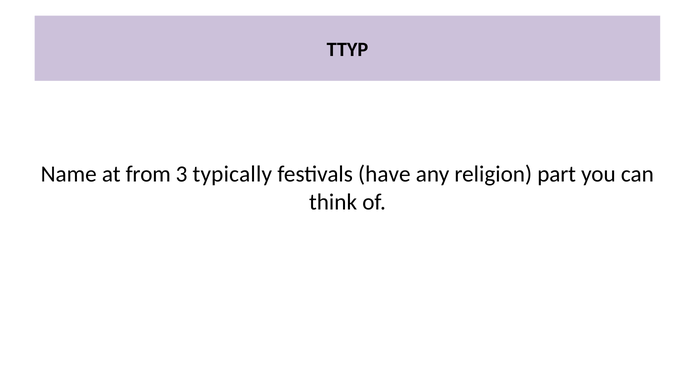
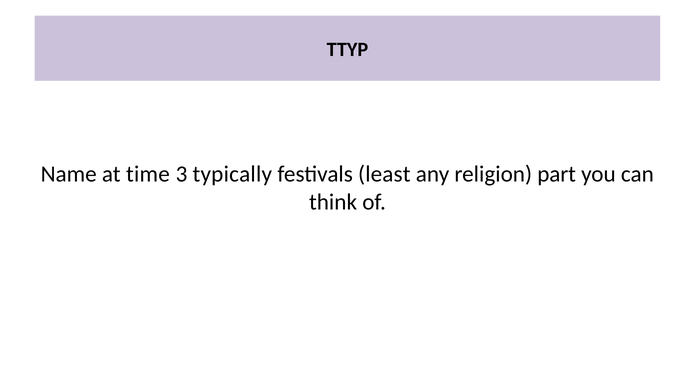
from: from -> time (148, 174)
have: have -> least (384, 174)
